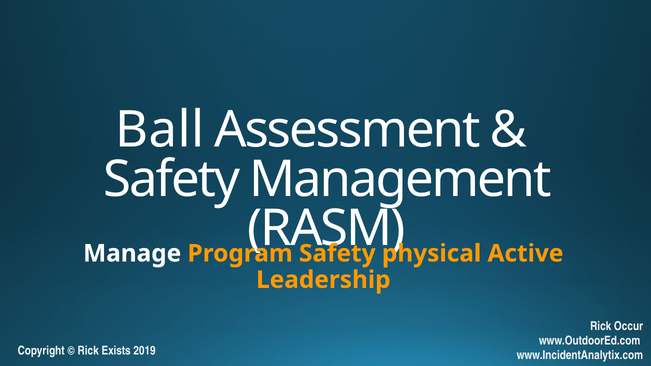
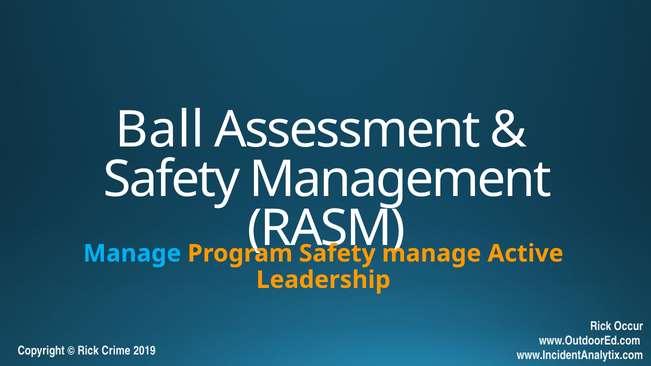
Manage colour: white -> light blue (132, 254)
physical: physical -> manage (432, 254)
Exists: Exists -> Crime (116, 351)
